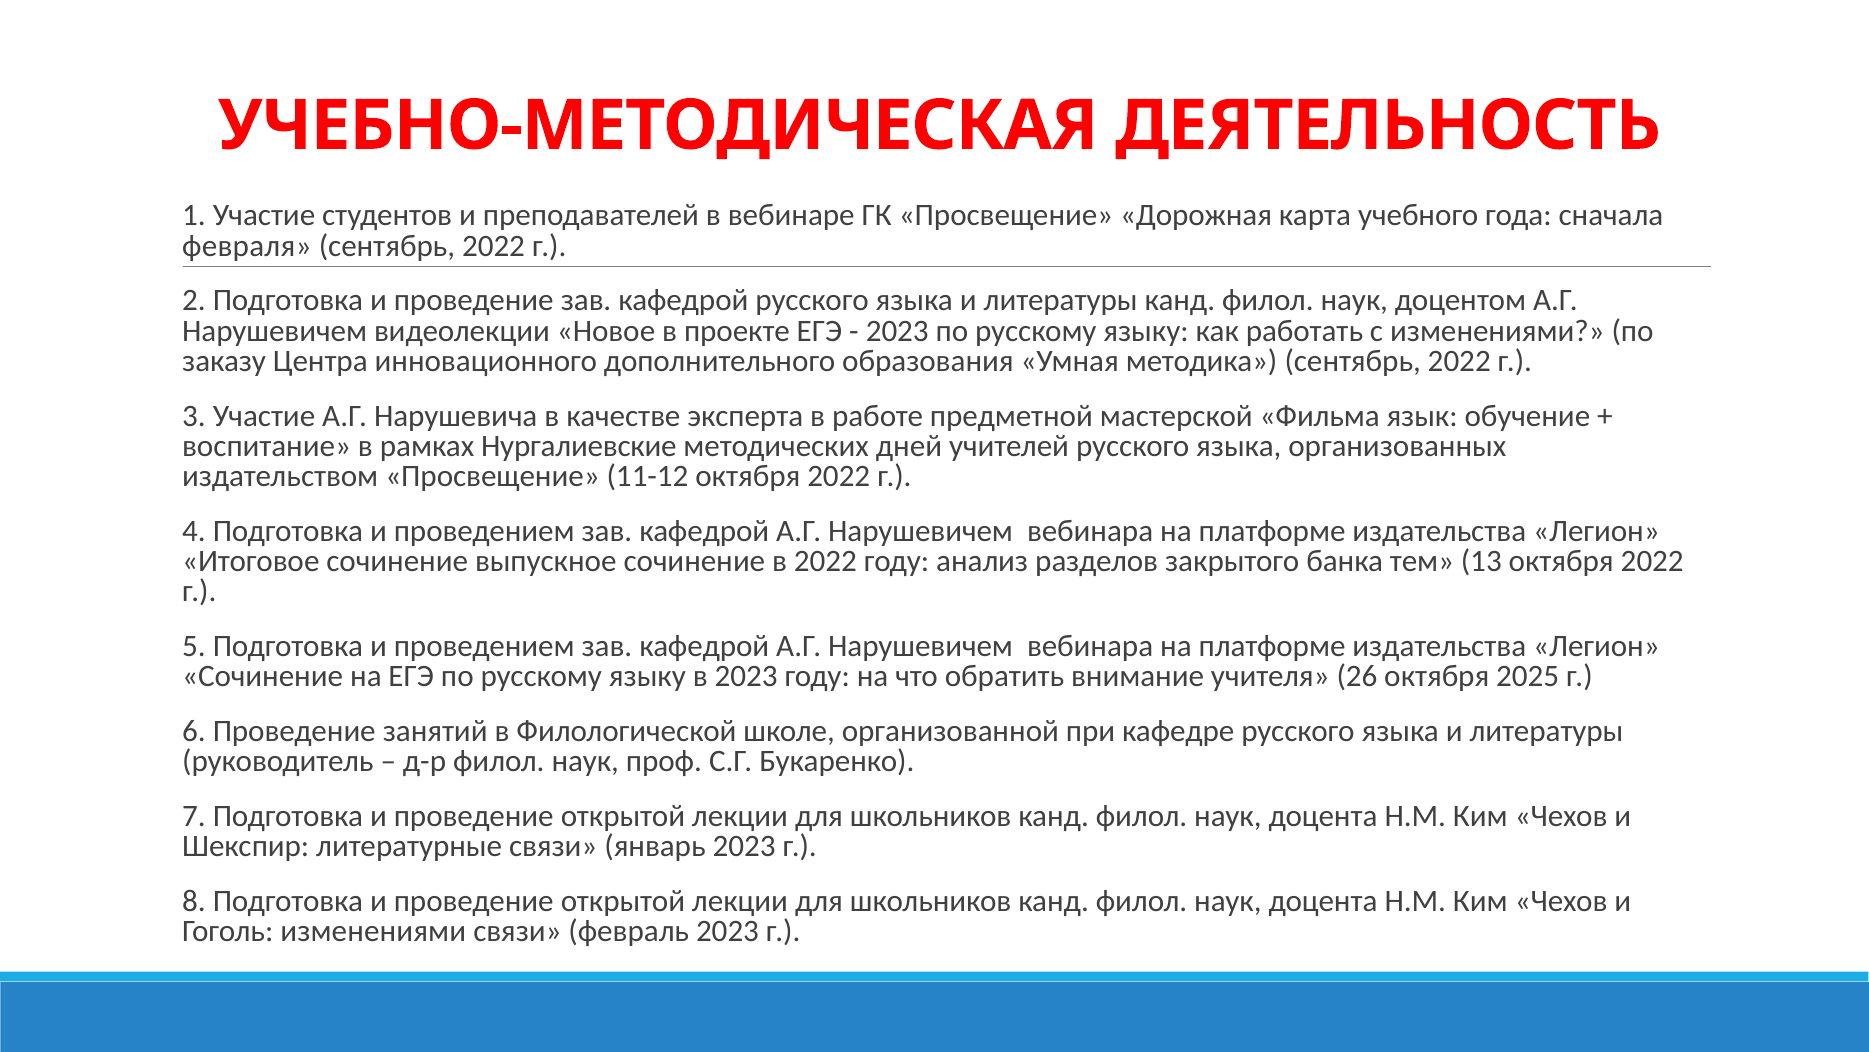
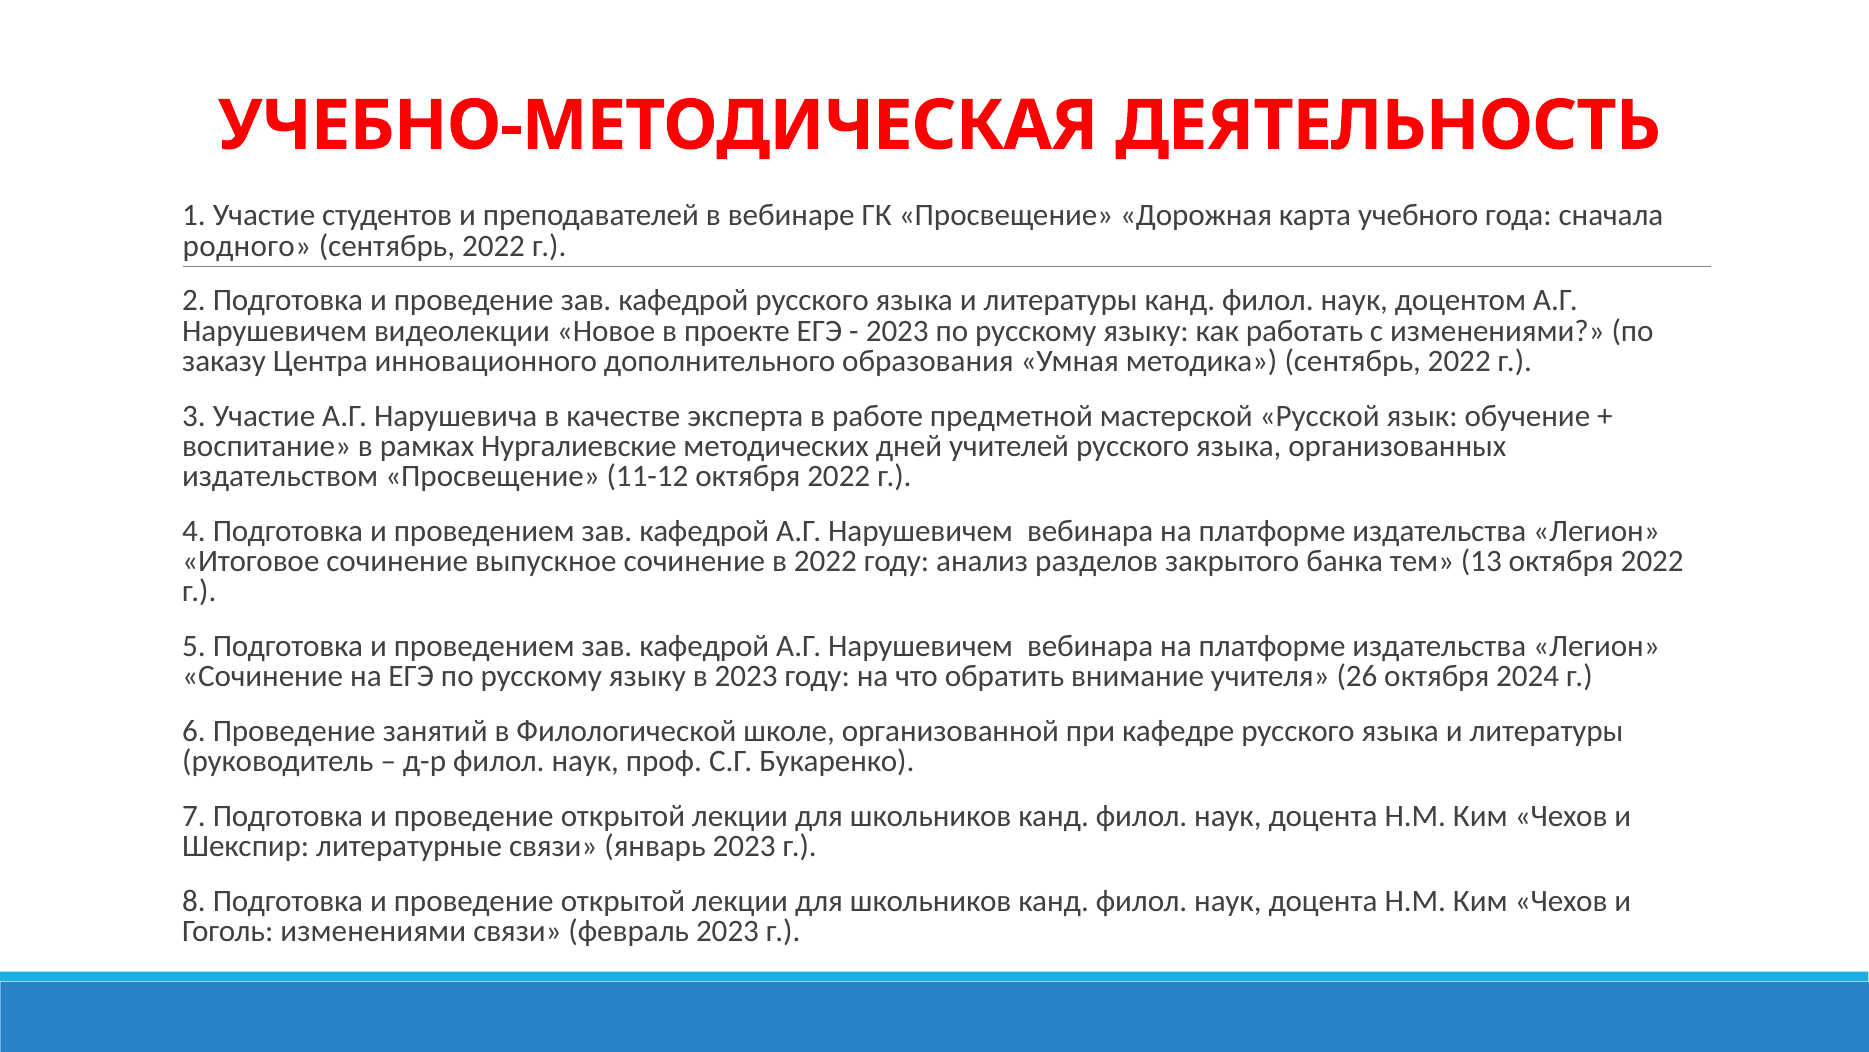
февраля: февраля -> родного (247, 246)
Фильма: Фильма -> Русской (1320, 416)
2025: 2025 -> 2024 (1528, 676)
